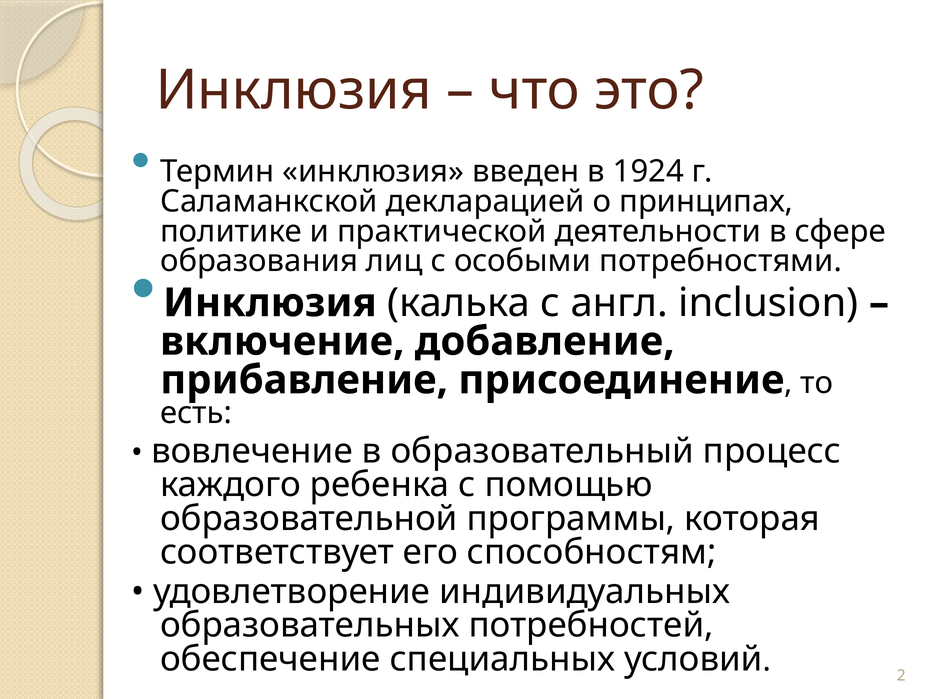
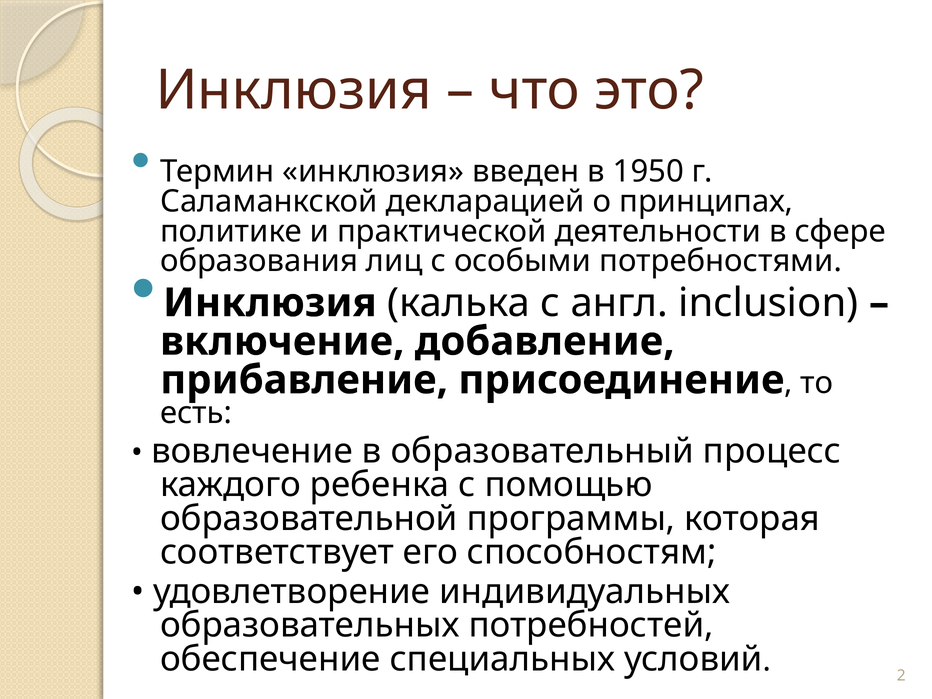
1924: 1924 -> 1950 (648, 172)
